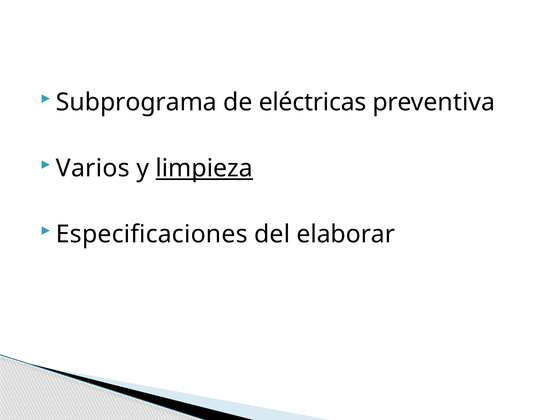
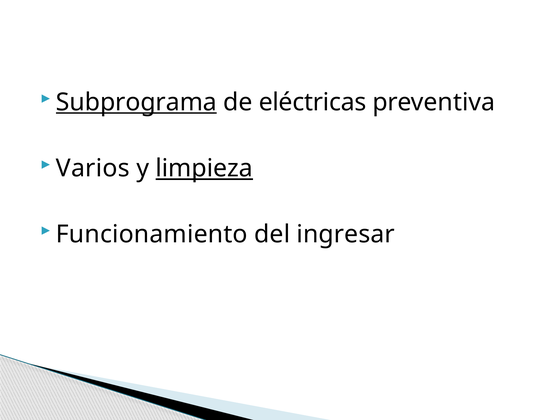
Subprograma underline: none -> present (136, 102)
Especificaciones: Especificaciones -> Funcionamiento (152, 234)
elaborar: elaborar -> ingresar (346, 234)
